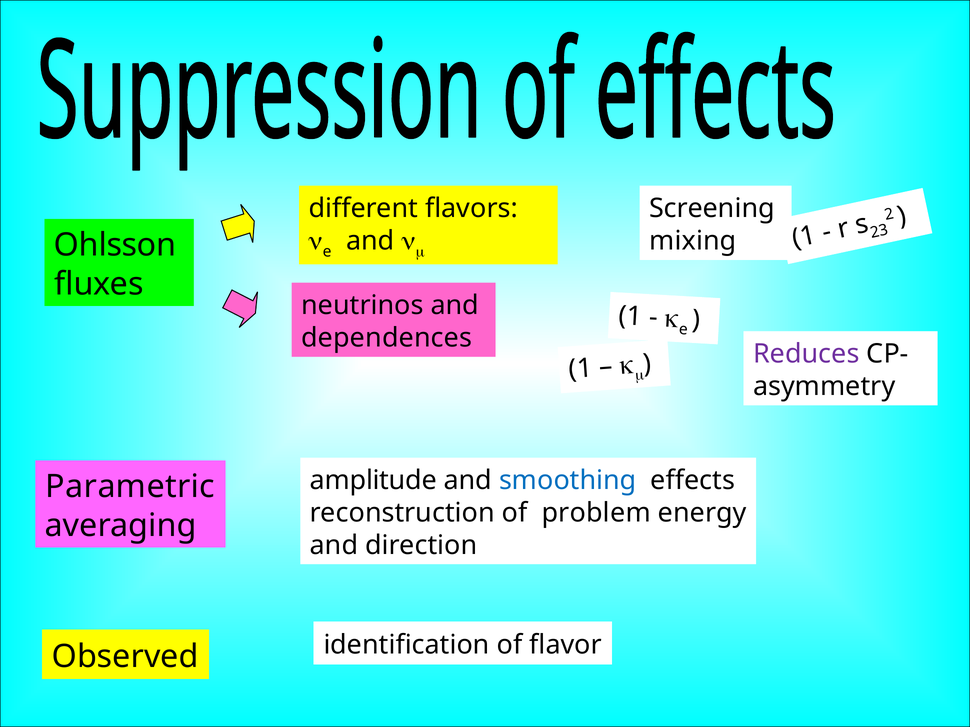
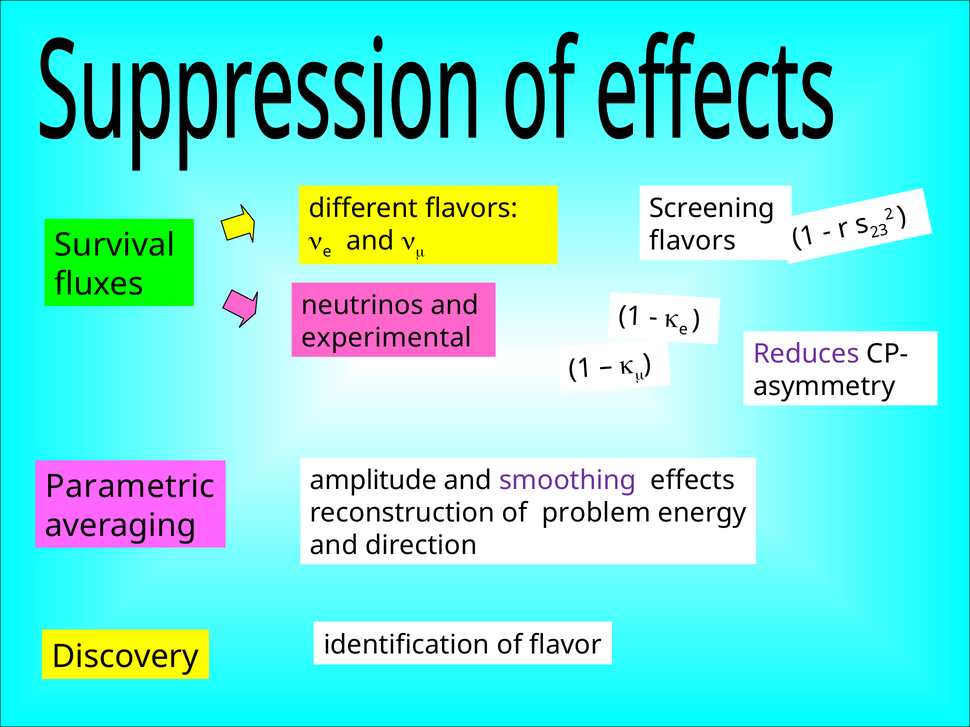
mixing: mixing -> flavors (693, 241)
Ohlsson: Ohlsson -> Survival (115, 245)
dependences: dependences -> experimental (387, 338)
smoothing colour: blue -> purple (568, 481)
Observed: Observed -> Discovery (125, 657)
